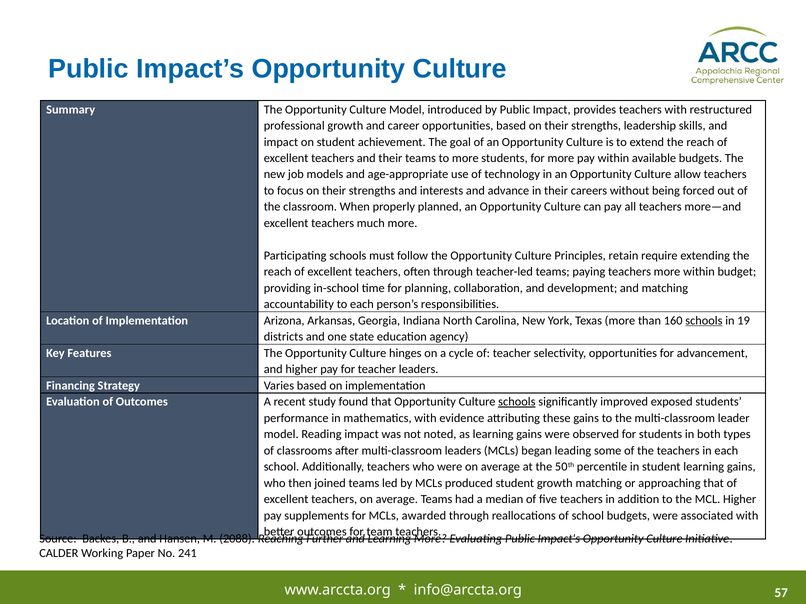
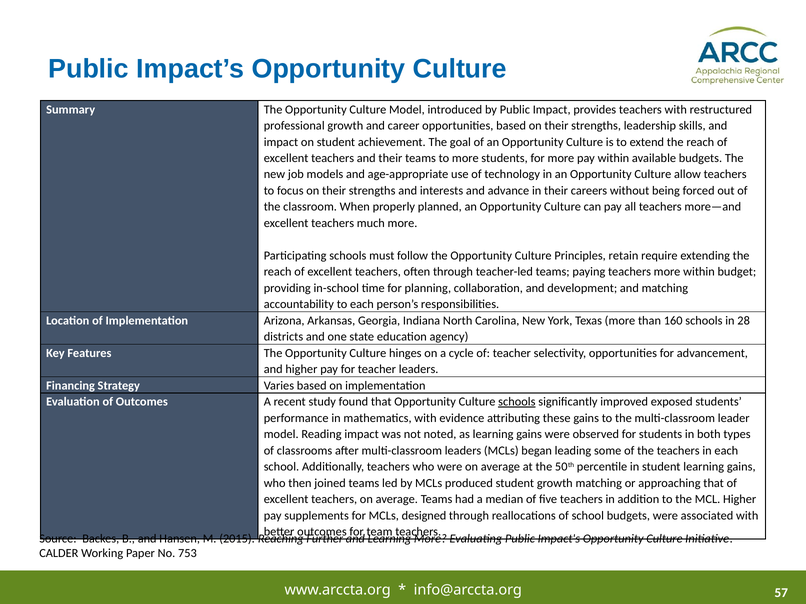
schools underline: present -> none (704, 321)
19: 19 -> 28 (744, 321)
awarded: awarded -> designed (424, 516)
2088: 2088 -> 2015 (237, 539)
241: 241 -> 753 (187, 554)
